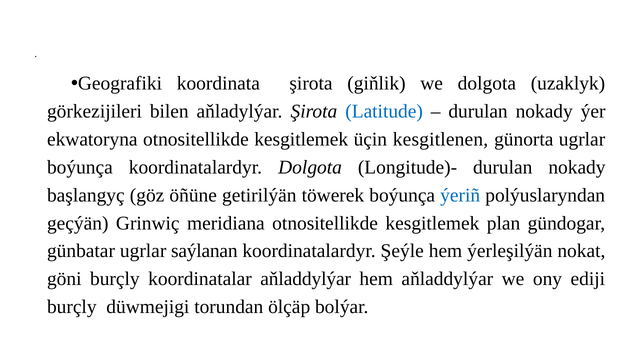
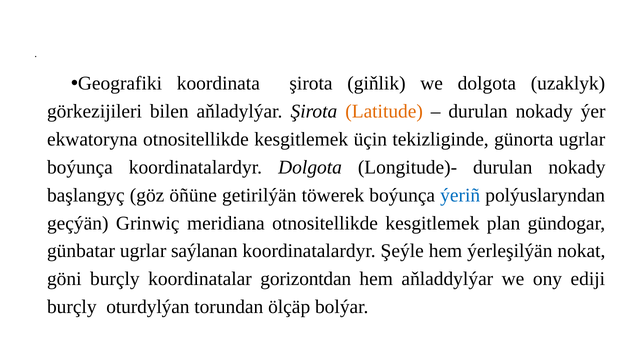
Latitude colour: blue -> orange (384, 112)
kesgitlenen: kesgitlenen -> tekizliginde (441, 140)
koordinatalar aňladdylýar: aňladdylýar -> gorizontdan (306, 280)
düwmejigi: düwmejigi -> oturdylýan (148, 307)
